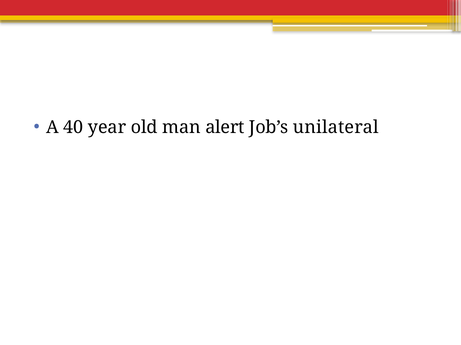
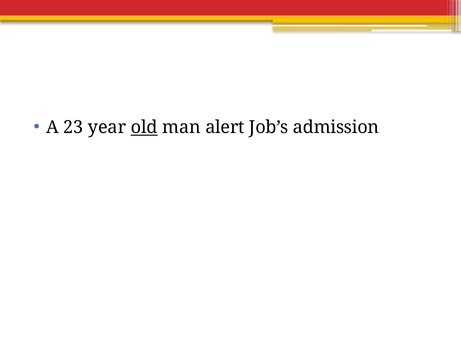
40: 40 -> 23 (73, 128)
old underline: none -> present (144, 128)
unilateral: unilateral -> admission (336, 128)
